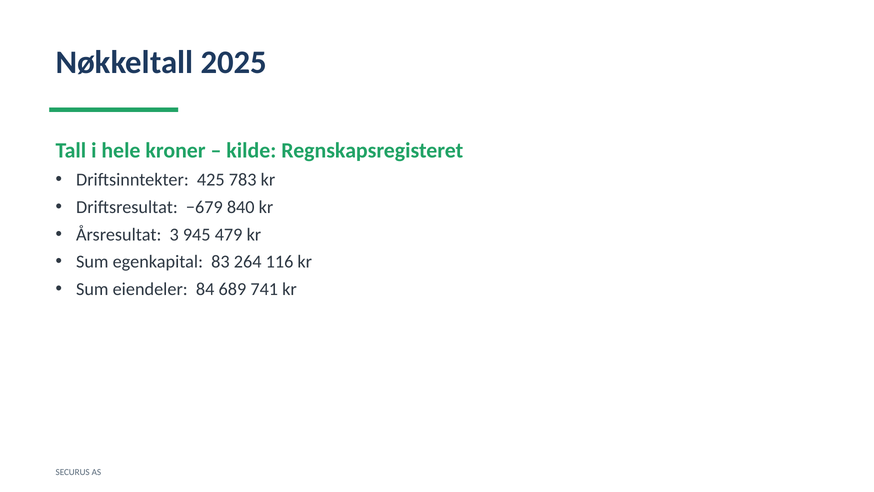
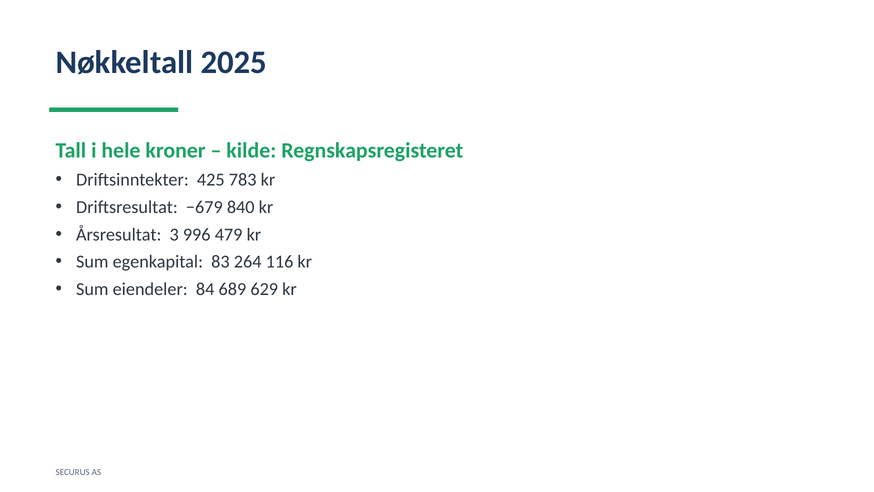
945: 945 -> 996 (197, 234)
741: 741 -> 629 (264, 289)
